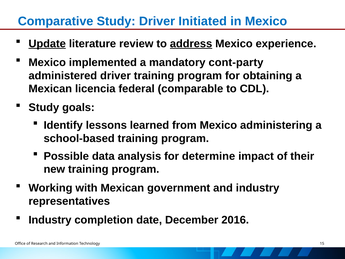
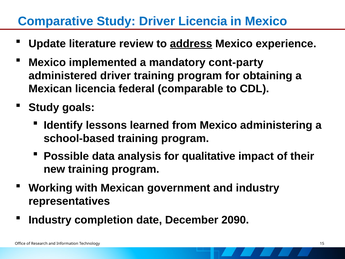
Driver Initiated: Initiated -> Licencia (203, 21)
Update underline: present -> none (47, 44)
determine: determine -> qualitative (209, 156)
2016: 2016 -> 2090 (235, 220)
